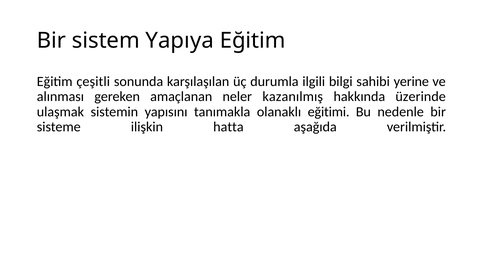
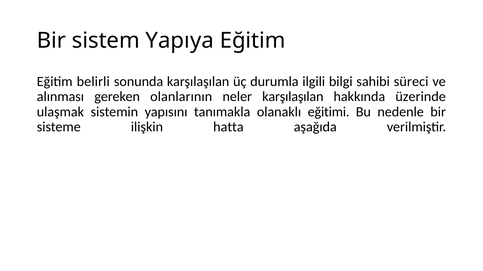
çeşitli: çeşitli -> belirli (93, 82)
yerine: yerine -> süreci (411, 82)
amaçlanan: amaçlanan -> olanlarının (181, 97)
neler kazanılmış: kazanılmış -> karşılaşılan (293, 97)
